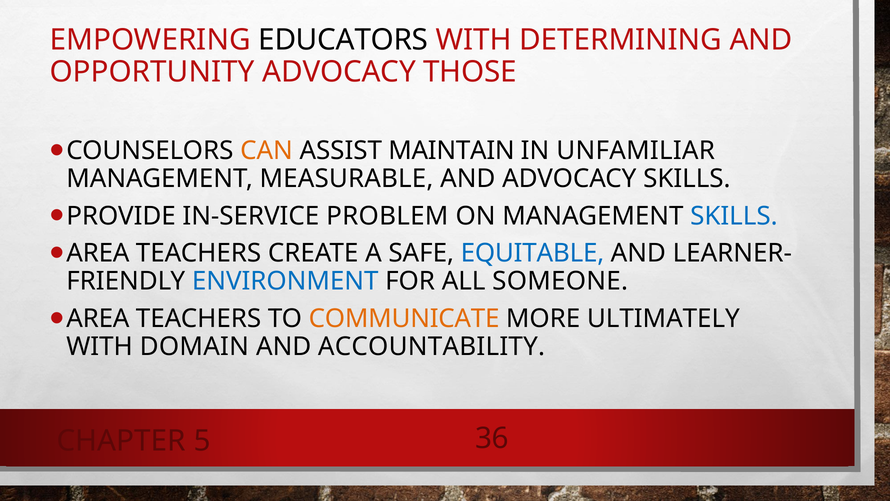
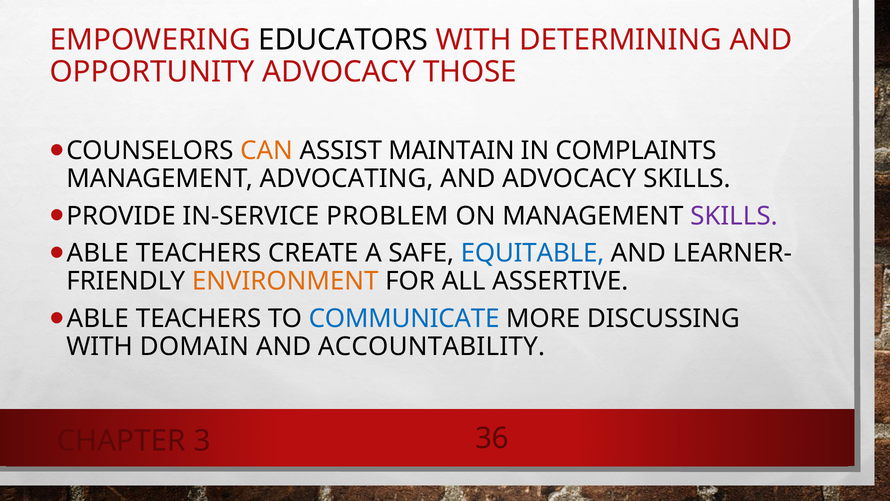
UNFAMILIAR: UNFAMILIAR -> COMPLAINTS (636, 150)
MEASURABLE: MEASURABLE -> ADVOCATING (346, 178)
SKILLS colour: blue -> purple (734, 216)
AREA: AREA -> ABLE (98, 253)
ENVIRONMENT colour: blue -> orange (285, 281)
SOMEONE: SOMEONE -> ASSERTIVE (560, 281)
AREA: AREA -> ABLE (98, 318)
COMMUNICATE colour: orange -> blue (404, 318)
ULTIMATELY: ULTIMATELY -> DISCUSSING (663, 318)
5: 5 -> 3 (202, 441)
